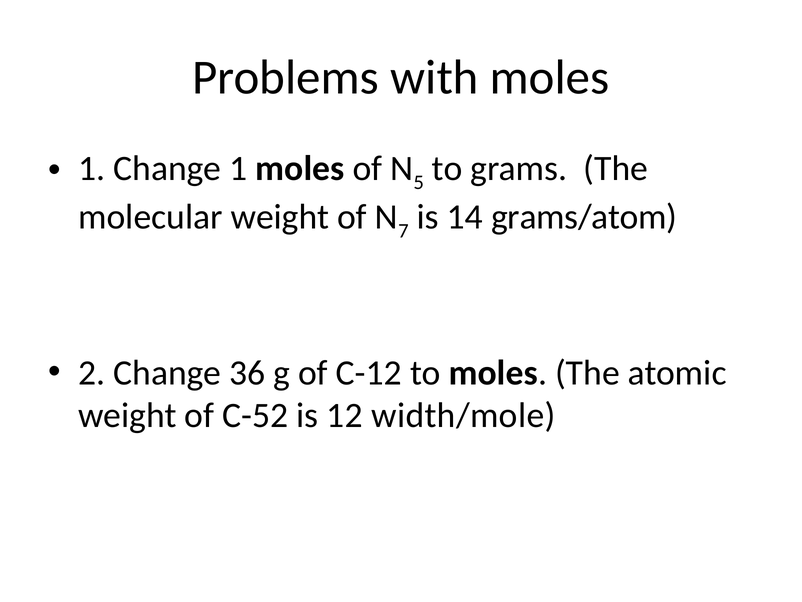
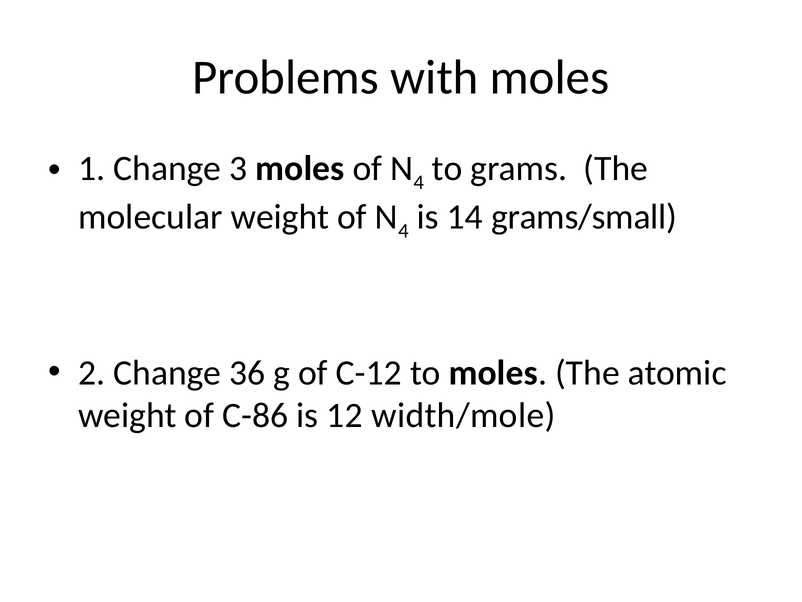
Change 1: 1 -> 3 (238, 168)
5: 5 -> 4 (419, 182)
7: 7 -> 4 (403, 231)
grams/atom: grams/atom -> grams/small (584, 217)
C-52: C-52 -> C-86 (255, 415)
